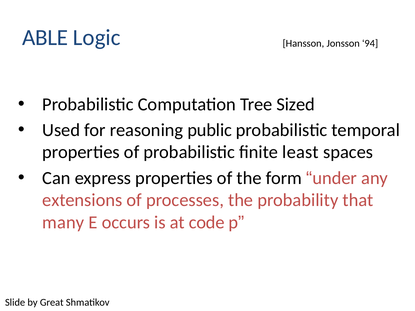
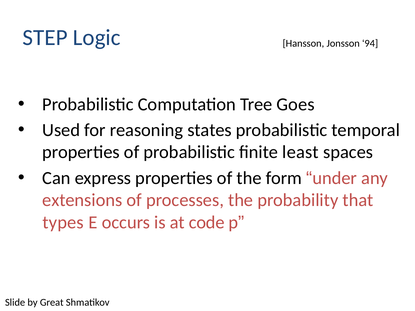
ABLE: ABLE -> STEP (45, 38)
Sized: Sized -> Goes (296, 104)
public: public -> states (210, 130)
many: many -> types (63, 222)
